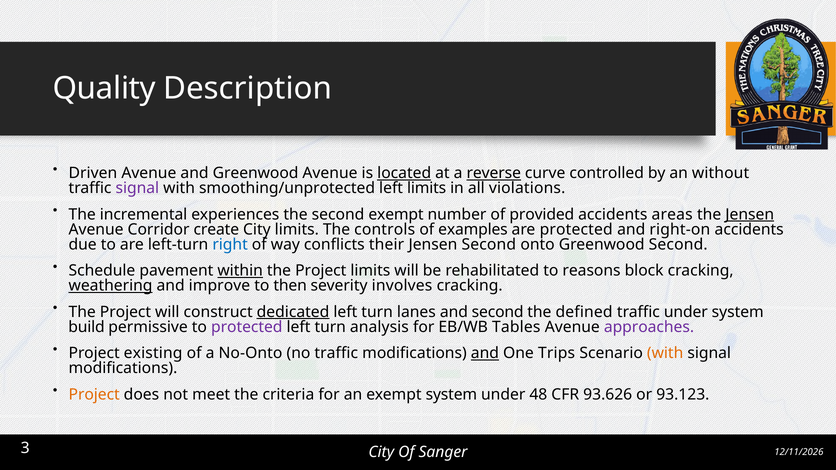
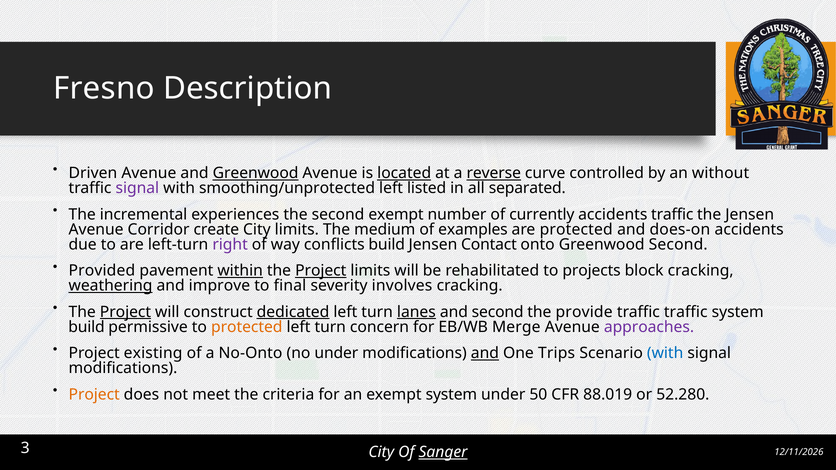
Quality: Quality -> Fresno (104, 88)
Greenwood underline: none -> present (256, 173)
left limits: limits -> listed (427, 188)
violations: violations -> separated (527, 188)
provided: provided -> currently (542, 214)
accidents areas: areas -> traffic (672, 214)
Jensen underline: present -> none (750, 214)
controls: controls -> medium (385, 230)
right-on: right-on -> does-on (680, 230)
right colour: blue -> purple (230, 245)
conflicts their: their -> build (387, 245)
Jensen Second: Second -> Contact (489, 245)
Schedule: Schedule -> Provided (102, 271)
Project underline: none -> present (321, 271)
reasons: reasons -> projects (592, 271)
then: then -> final (290, 286)
Project underline: none -> present (125, 312)
lanes underline: none -> present (416, 312)
defined: defined -> provide (584, 312)
traffic under: under -> traffic (686, 312)
protected colour: purple -> orange (247, 327)
analysis: analysis -> concern (379, 327)
Tables: Tables -> Merge (516, 327)
no traffic: traffic -> under (336, 353)
with colour: orange -> blue (665, 353)
48: 48 -> 50 (538, 395)
93.626: 93.626 -> 88.019 (608, 395)
93.123: 93.123 -> 52.280 (683, 395)
Sanger underline: none -> present (443, 452)
